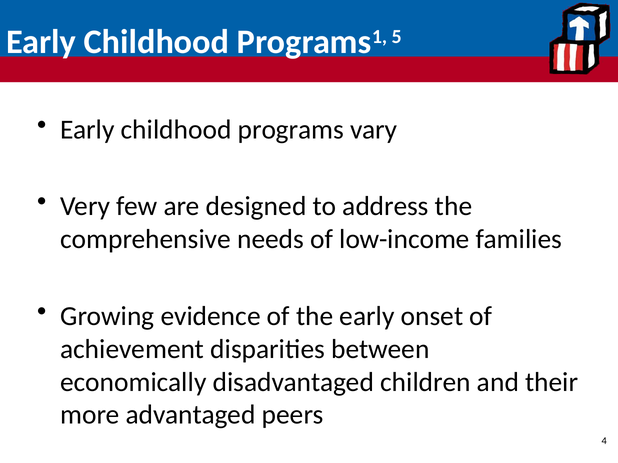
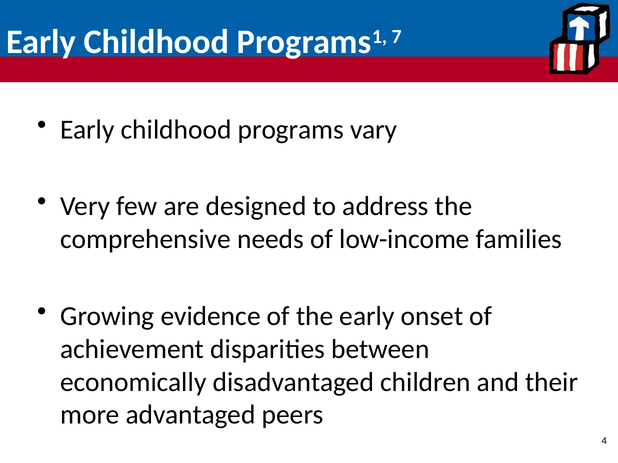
5: 5 -> 7 (397, 36)
